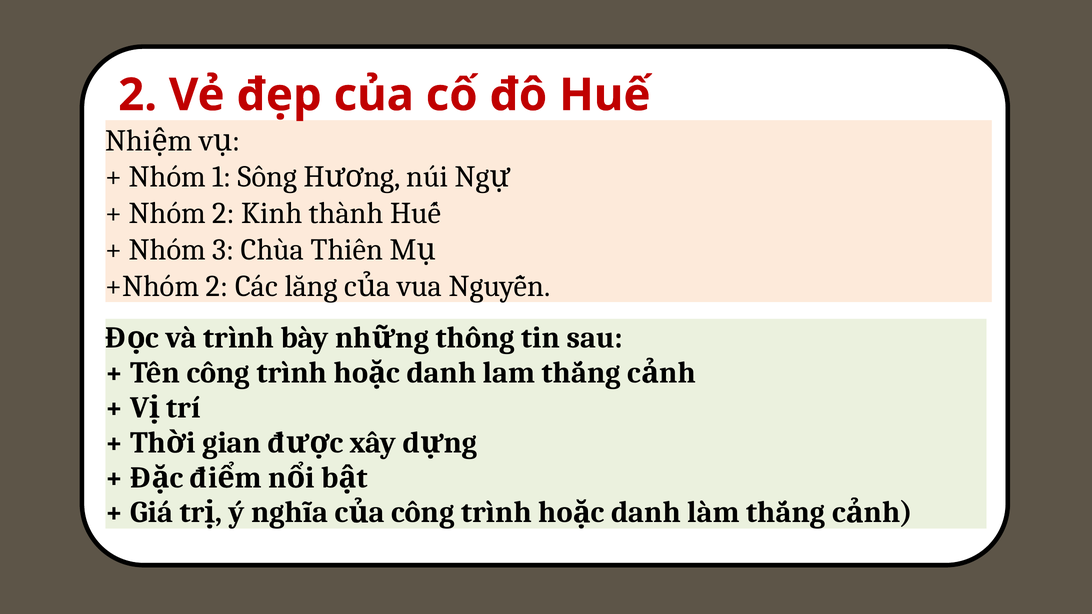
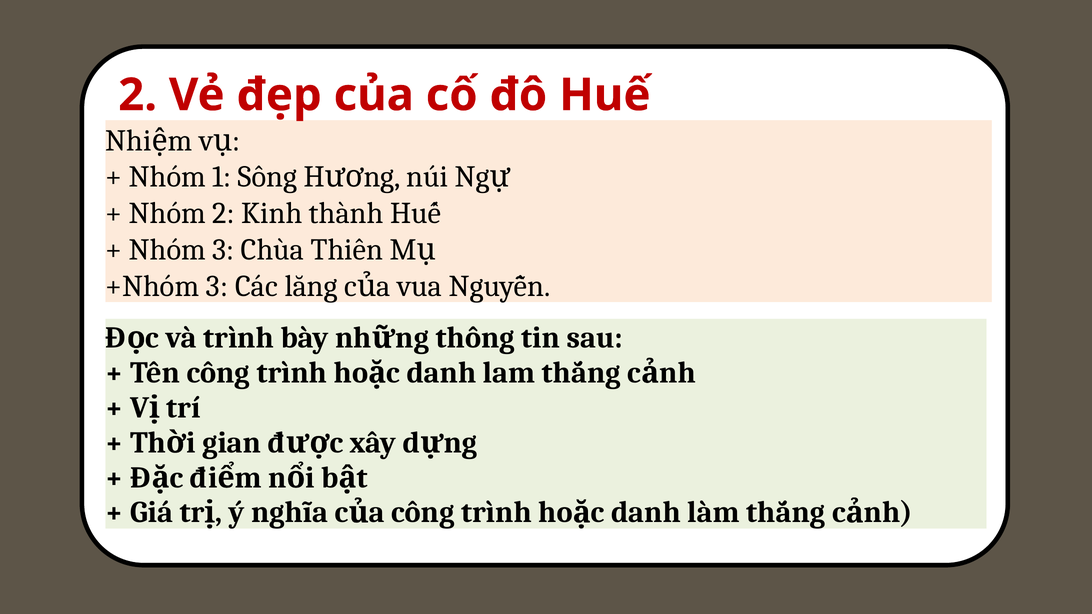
+Nhóm 2: 2 -> 3 (217, 286)
